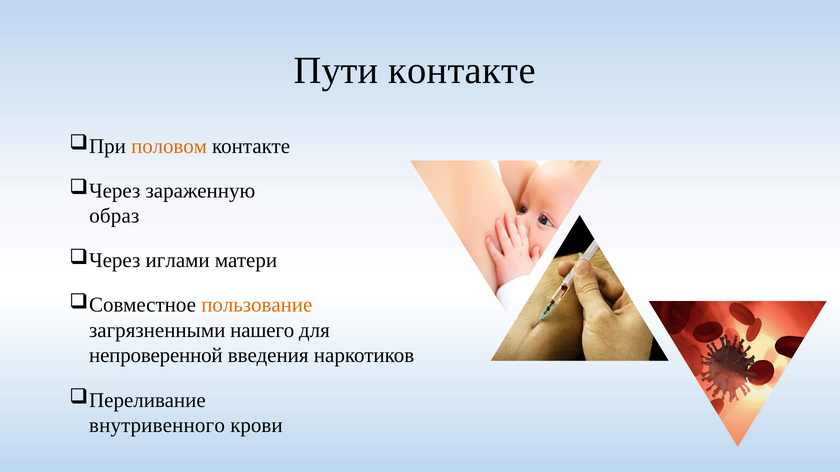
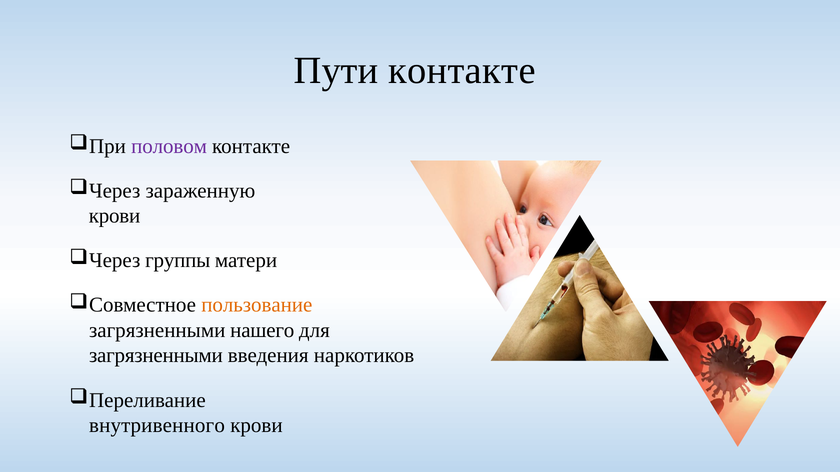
половом colour: orange -> purple (169, 146)
образ: образ -> крови (115, 216)
иглами: иглами -> группы (178, 261)
непроверенной: непроверенной -> загрязненными (156, 356)
